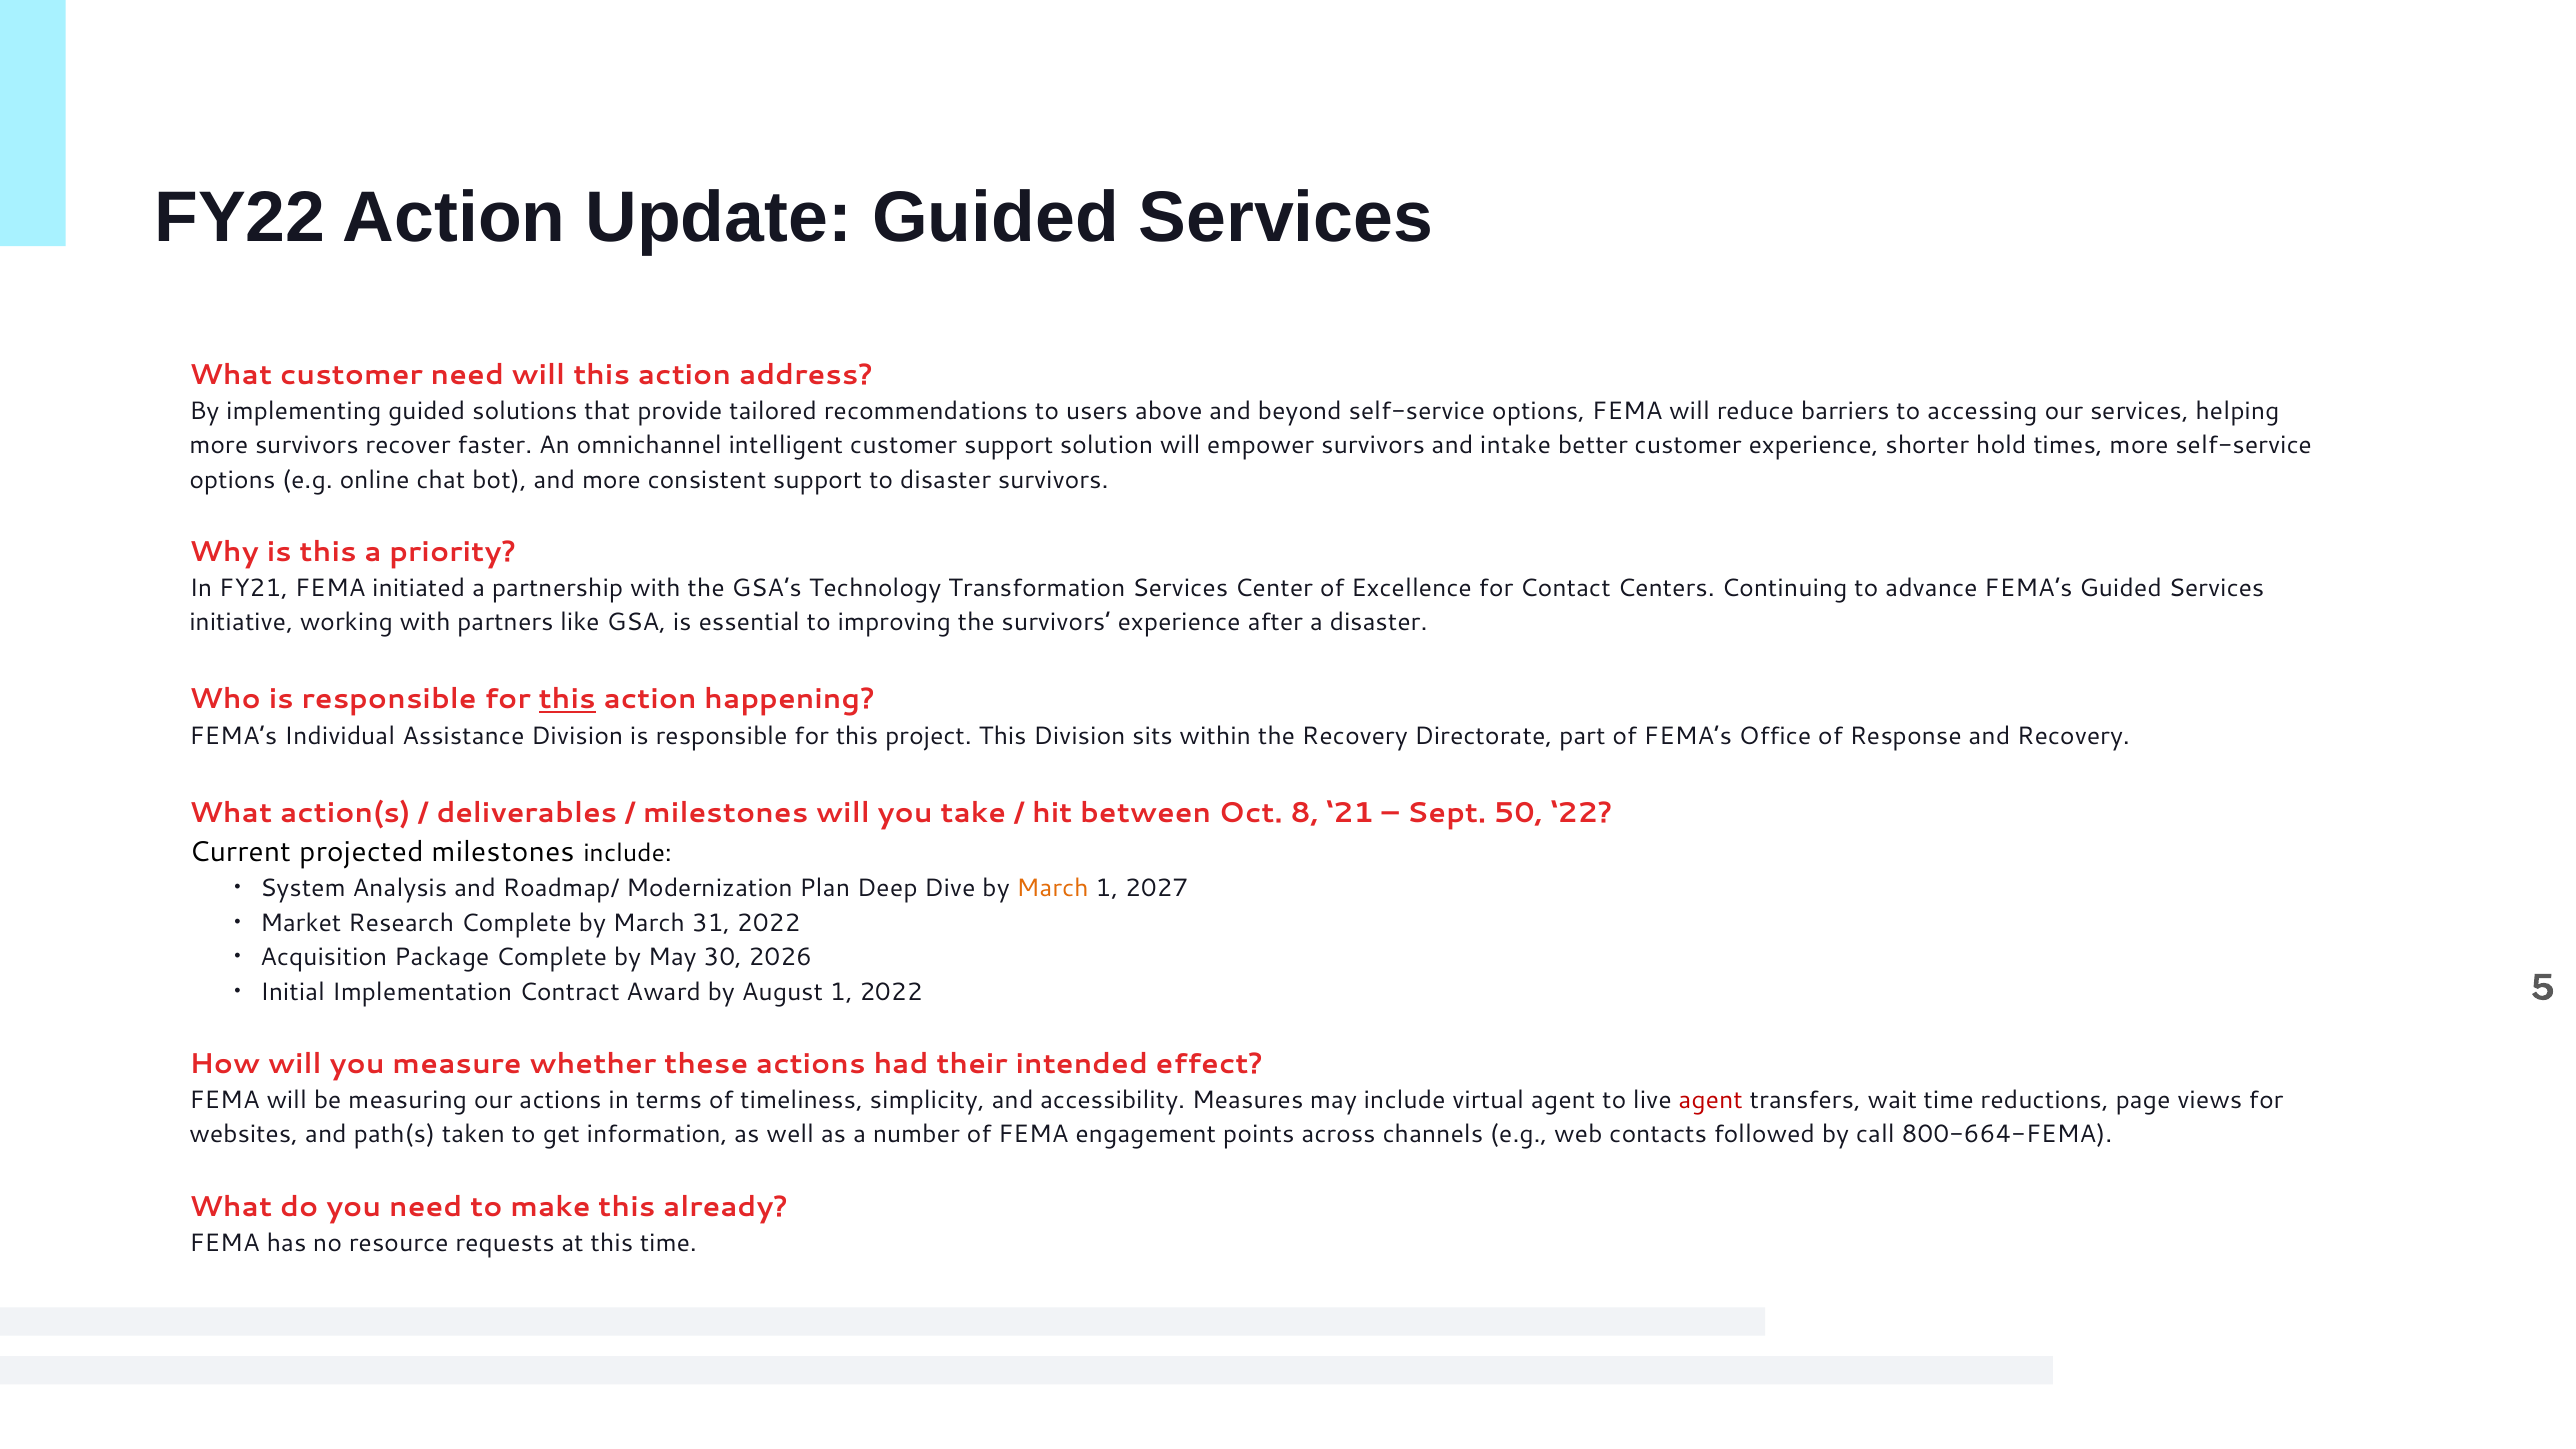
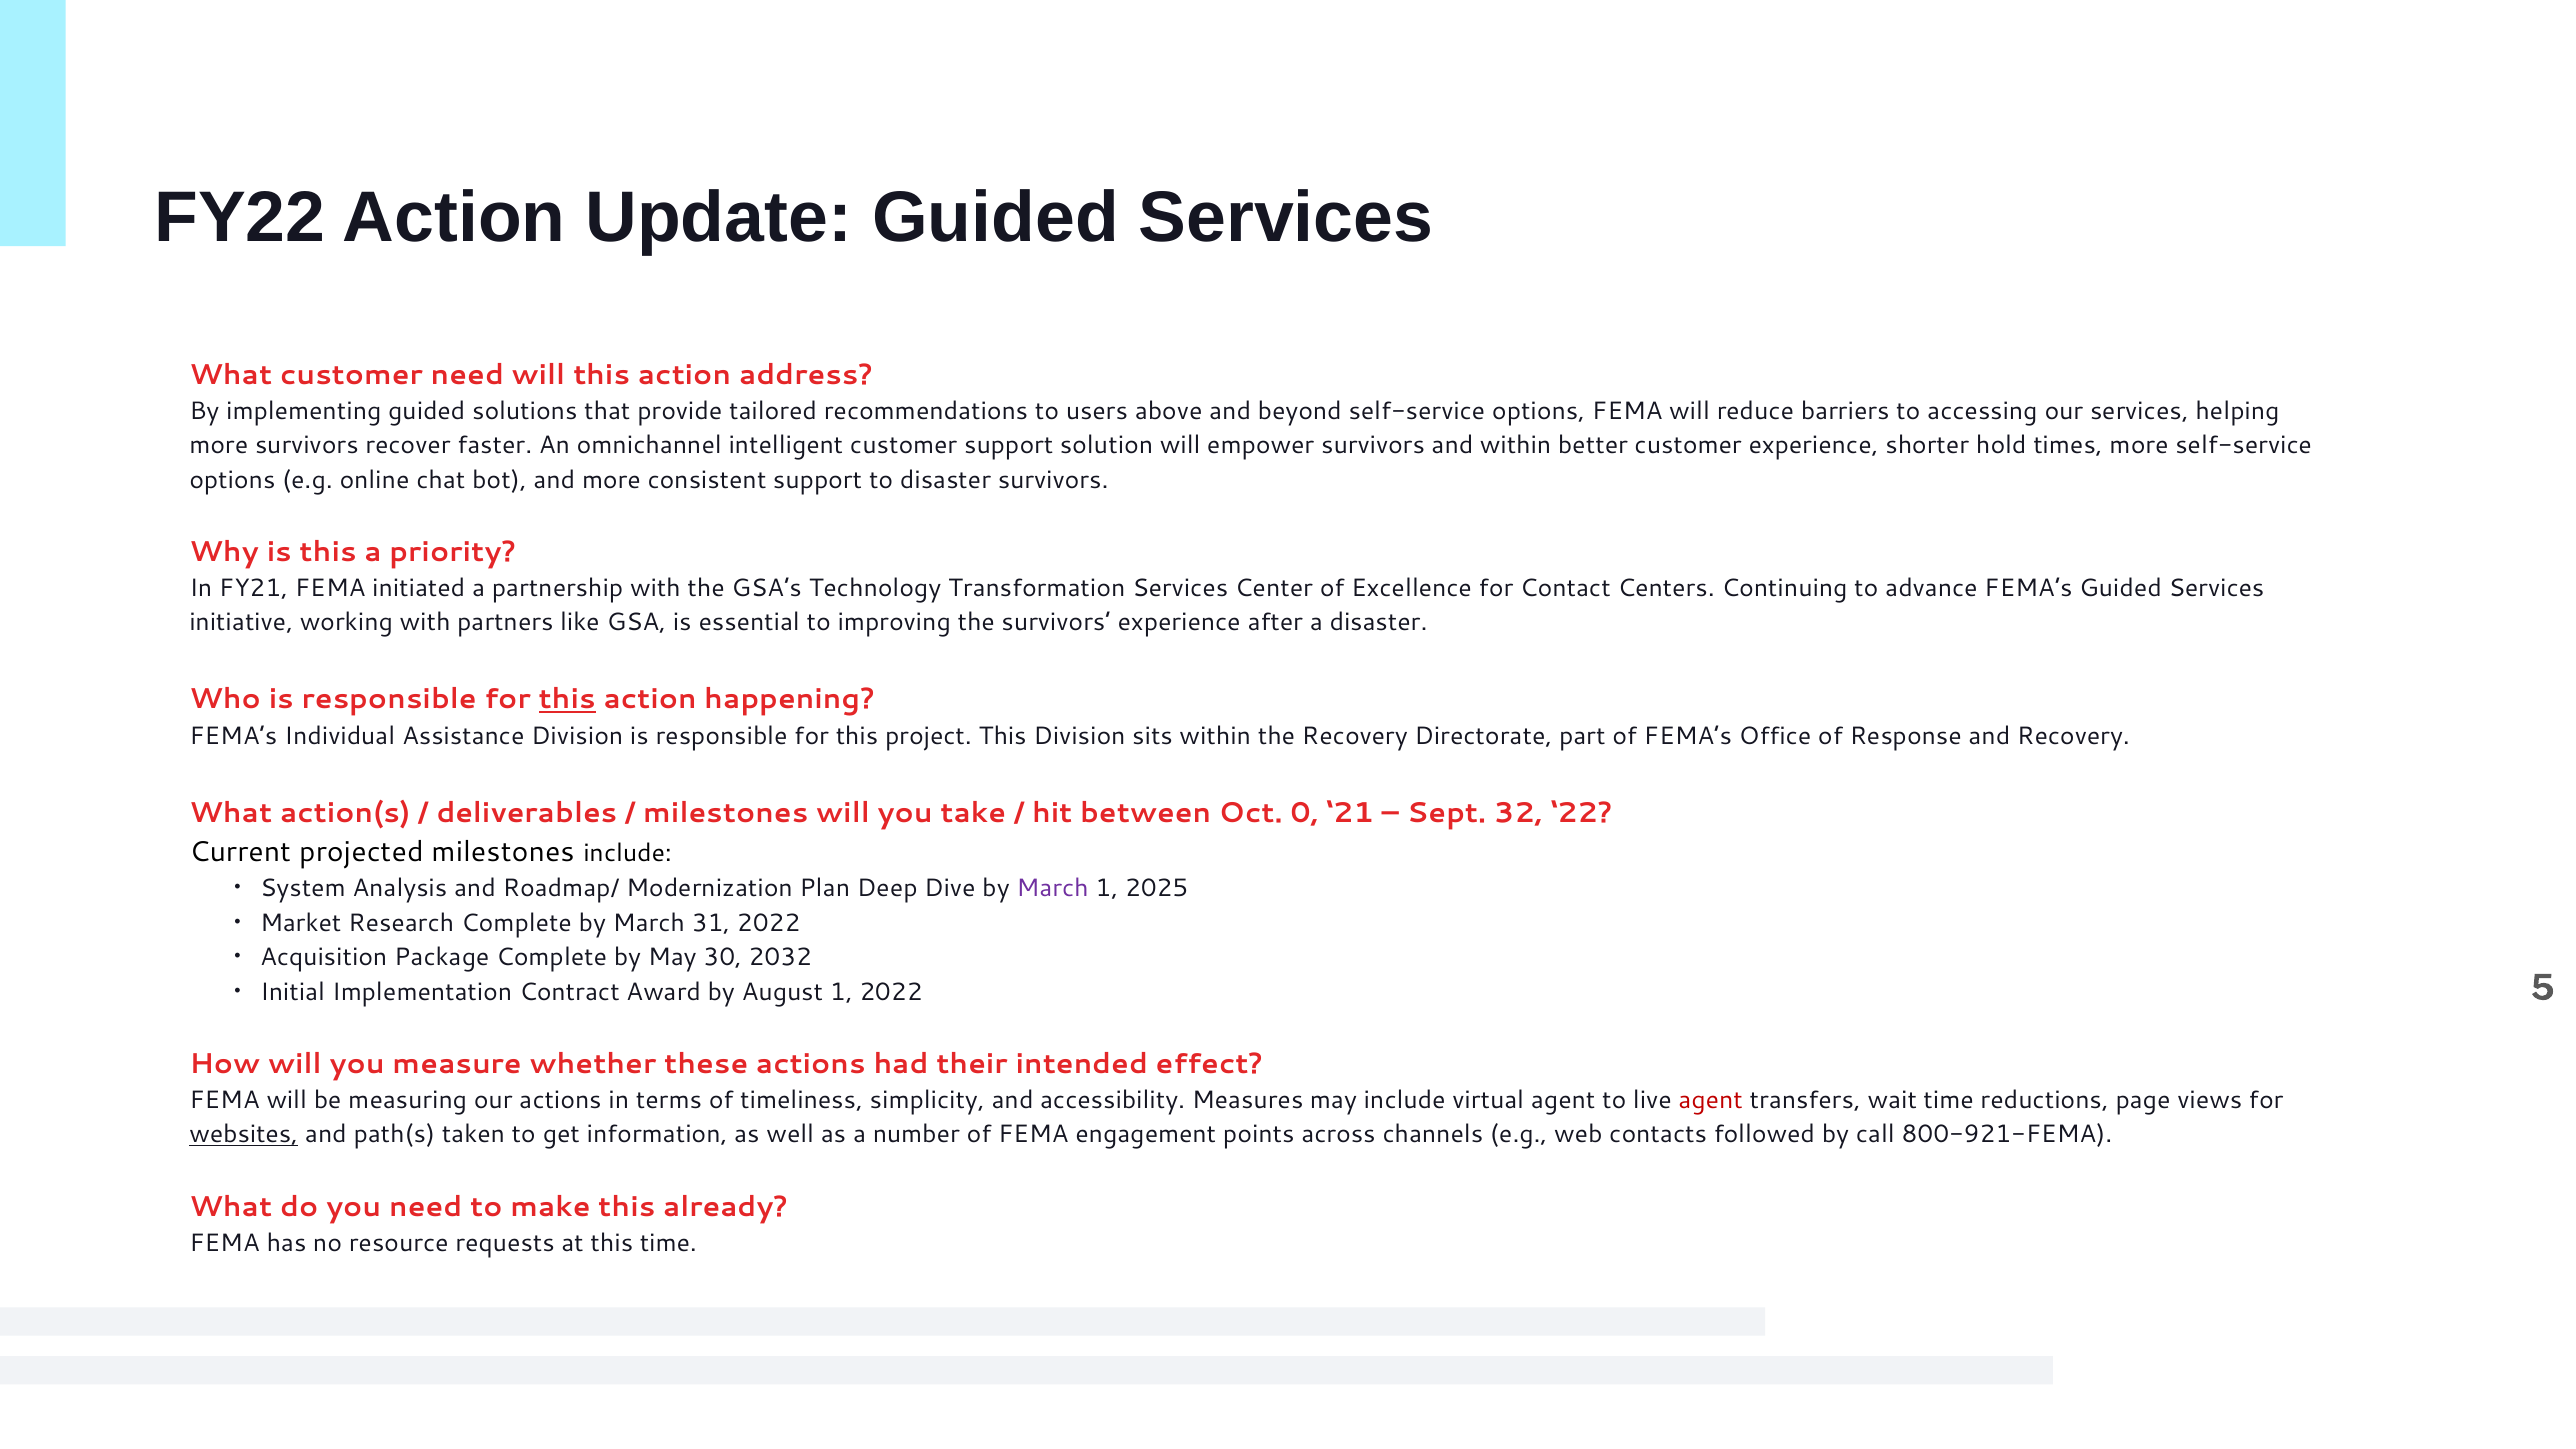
and intake: intake -> within (1516, 445)
8: 8 -> 0 (1305, 813)
50: 50 -> 32 (1518, 813)
March colour: orange -> purple (1053, 888)
2027: 2027 -> 2025 (1157, 888)
2026: 2026 -> 2032 (780, 957)
websites underline: none -> present (244, 1135)
800-664-FEMA: 800-664-FEMA -> 800-921-FEMA (2007, 1135)
